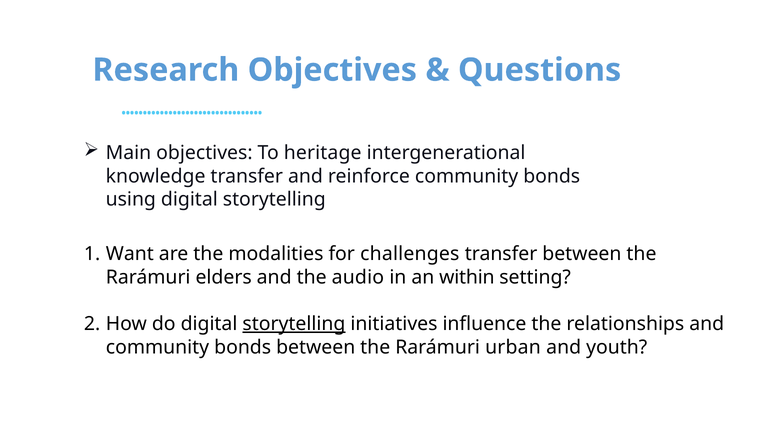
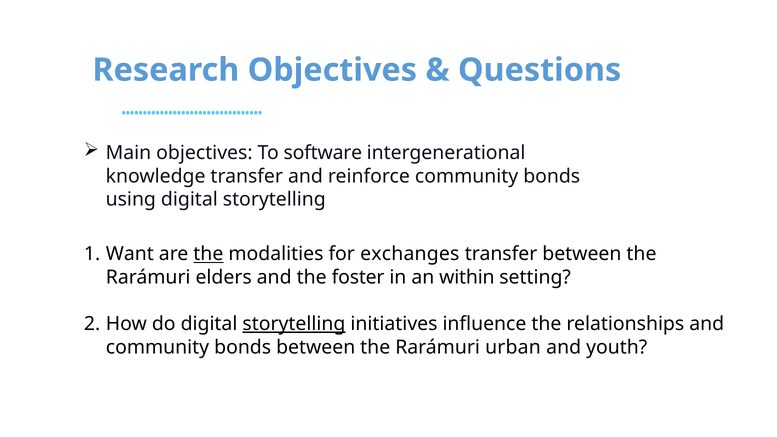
heritage: heritage -> software (323, 153)
the underline: none -> present (208, 254)
challenges: challenges -> exchanges (410, 254)
audio: audio -> foster (358, 277)
